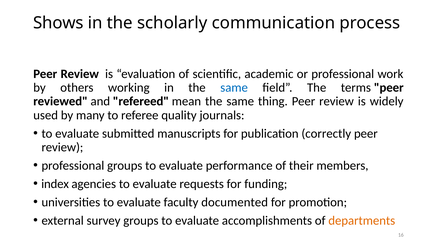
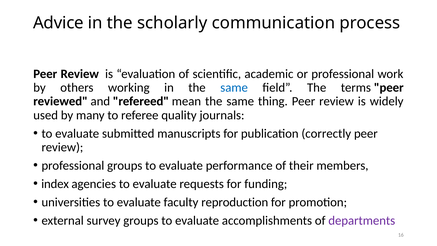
Shows: Shows -> Advice (58, 23)
documented: documented -> reproduction (235, 202)
departments colour: orange -> purple (362, 220)
